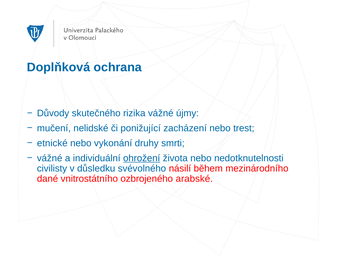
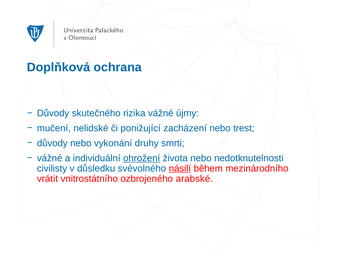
etnické: etnické -> důvody (52, 143)
násilí underline: none -> present (180, 169)
dané: dané -> vrátit (47, 179)
